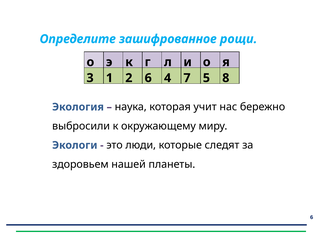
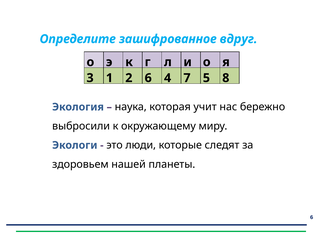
рощи: рощи -> вдруг (239, 39)
